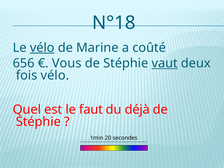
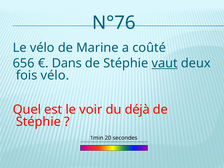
N°18: N°18 -> N°76 (114, 23)
vélo underline: present -> none (42, 48)
Vous: Vous -> Dans (67, 63)
faut: faut -> voir (91, 110)
